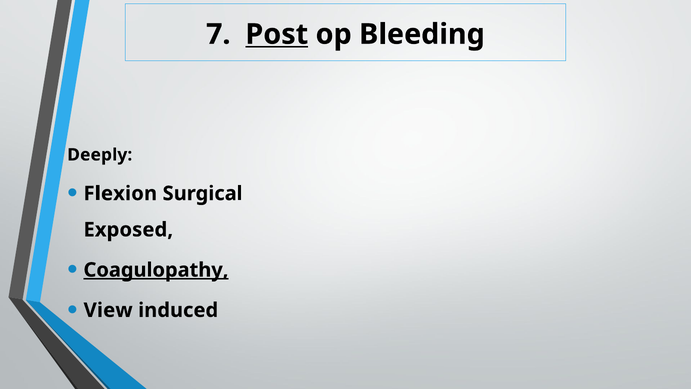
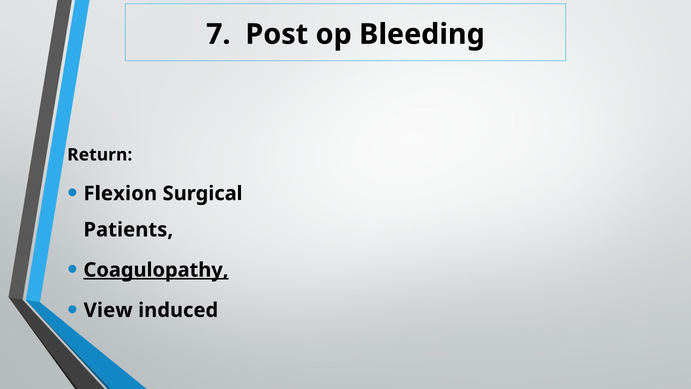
Post underline: present -> none (277, 34)
Deeply: Deeply -> Return (100, 155)
Exposed: Exposed -> Patients (128, 230)
